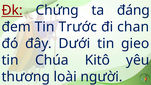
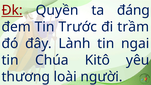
Chứng: Chứng -> Quyền (57, 10)
chan: chan -> trầm (133, 27)
Dưới: Dưới -> Lành (74, 43)
gieo: gieo -> ngai (135, 43)
